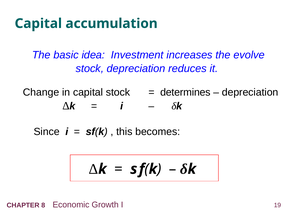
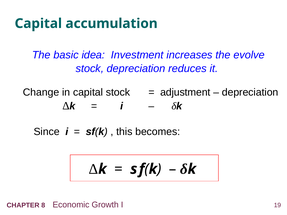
determines: determines -> adjustment (185, 92)
